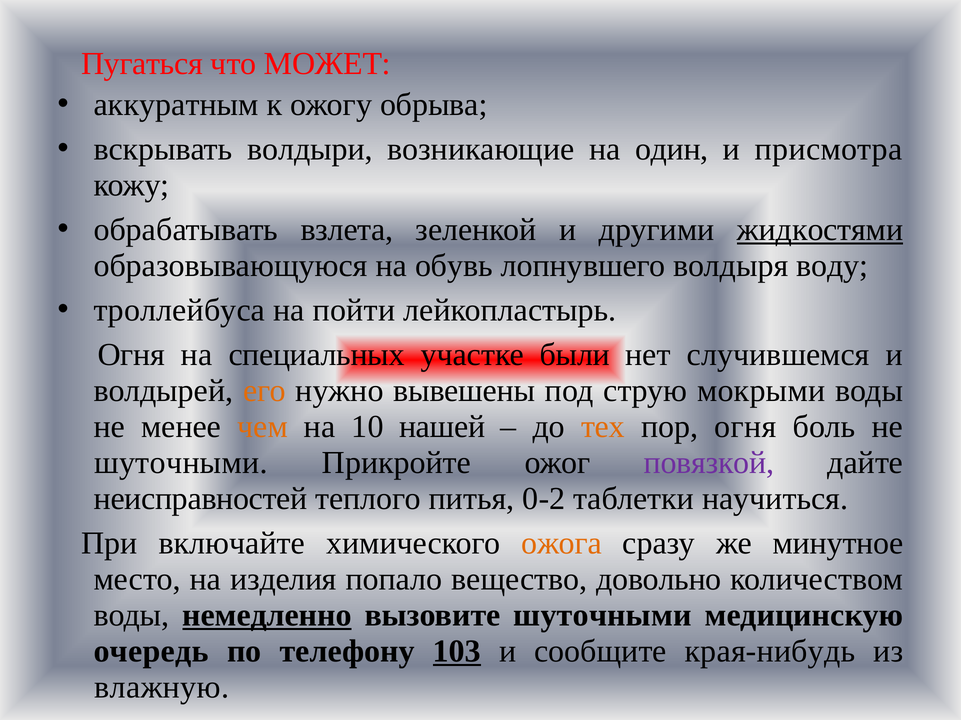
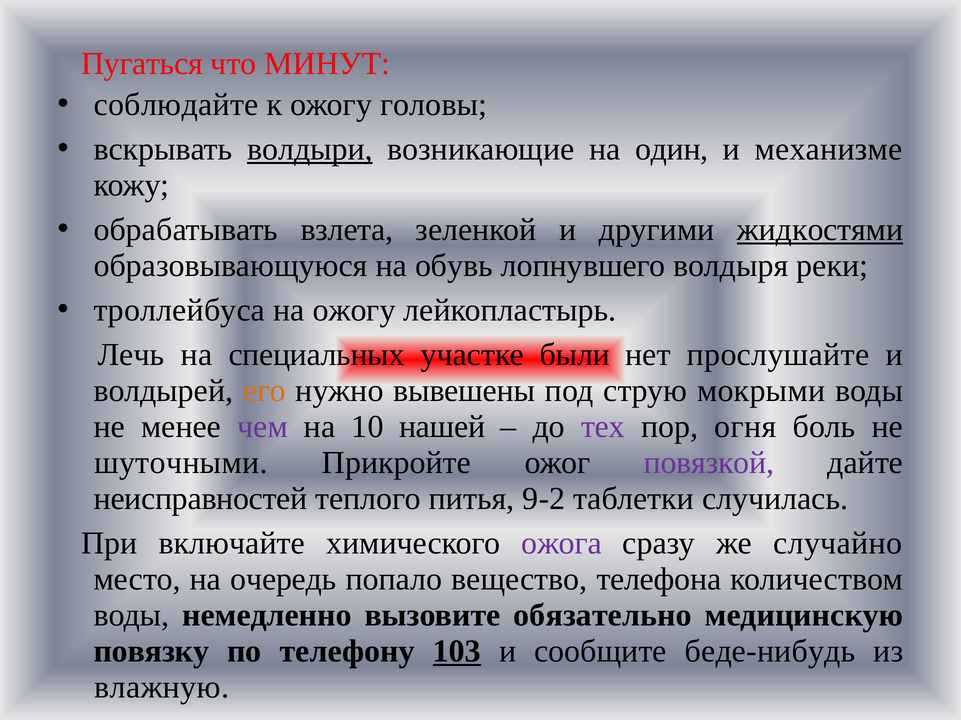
МОЖЕТ: МОЖЕТ -> МИНУТ (327, 64)
аккуратным: аккуратным -> соблюдайте (176, 105)
обрыва: обрыва -> головы (434, 105)
волдыри underline: none -> present (310, 149)
присмотра: присмотра -> механизме (829, 149)
воду: воду -> реки (832, 266)
на пойти: пойти -> ожогу (354, 311)
Огня: Огня -> Лечь (131, 355)
случившемся: случившемся -> прослушайте (778, 355)
чем colour: orange -> purple (263, 427)
тех colour: orange -> purple (603, 427)
0-2: 0-2 -> 9-2 (544, 499)
научиться: научиться -> случилась (775, 499)
ожога colour: orange -> purple (562, 544)
минутное: минутное -> случайно (838, 544)
изделия: изделия -> очередь (283, 580)
довольно: довольно -> телефона (659, 580)
немедленно underline: present -> none (267, 616)
вызовите шуточными: шуточными -> обязательно (603, 616)
очередь: очередь -> повязку (151, 652)
края-нибудь: края-нибудь -> беде-нибудь (770, 652)
